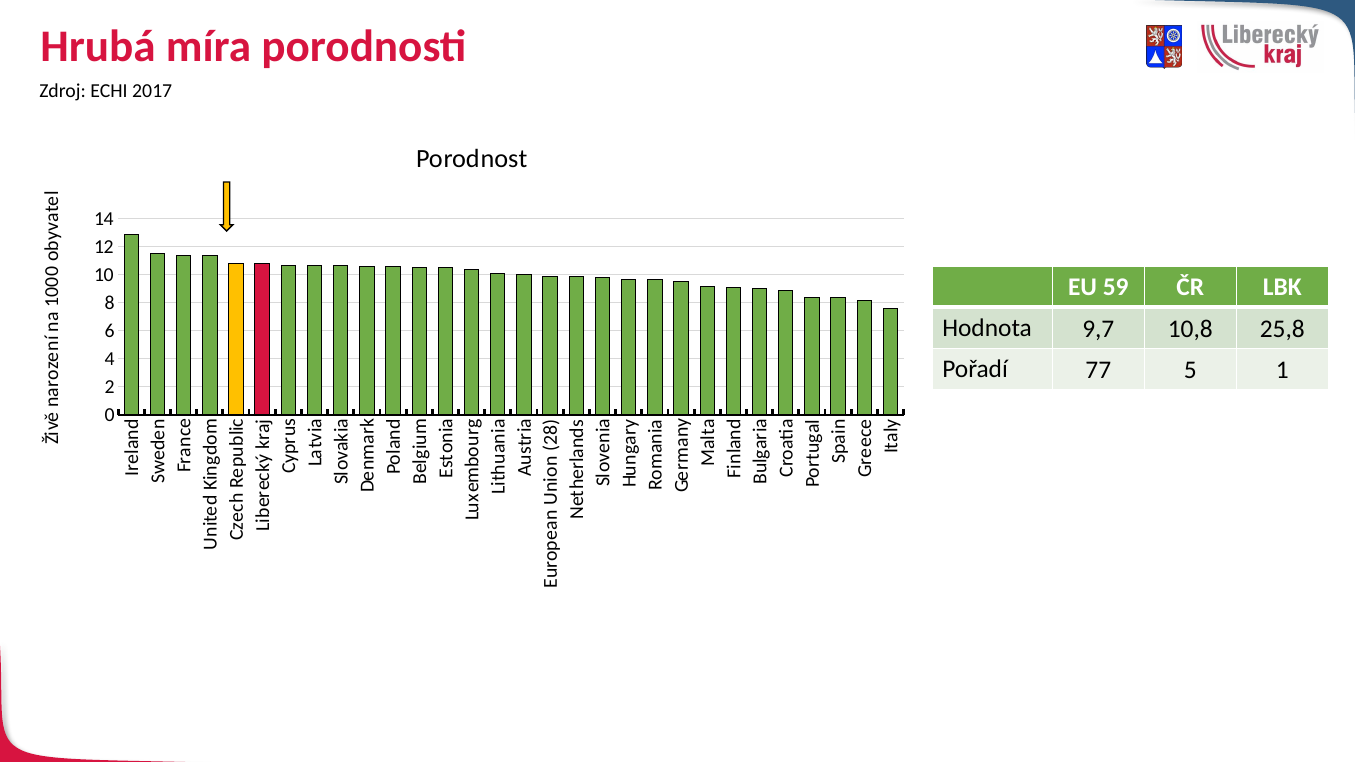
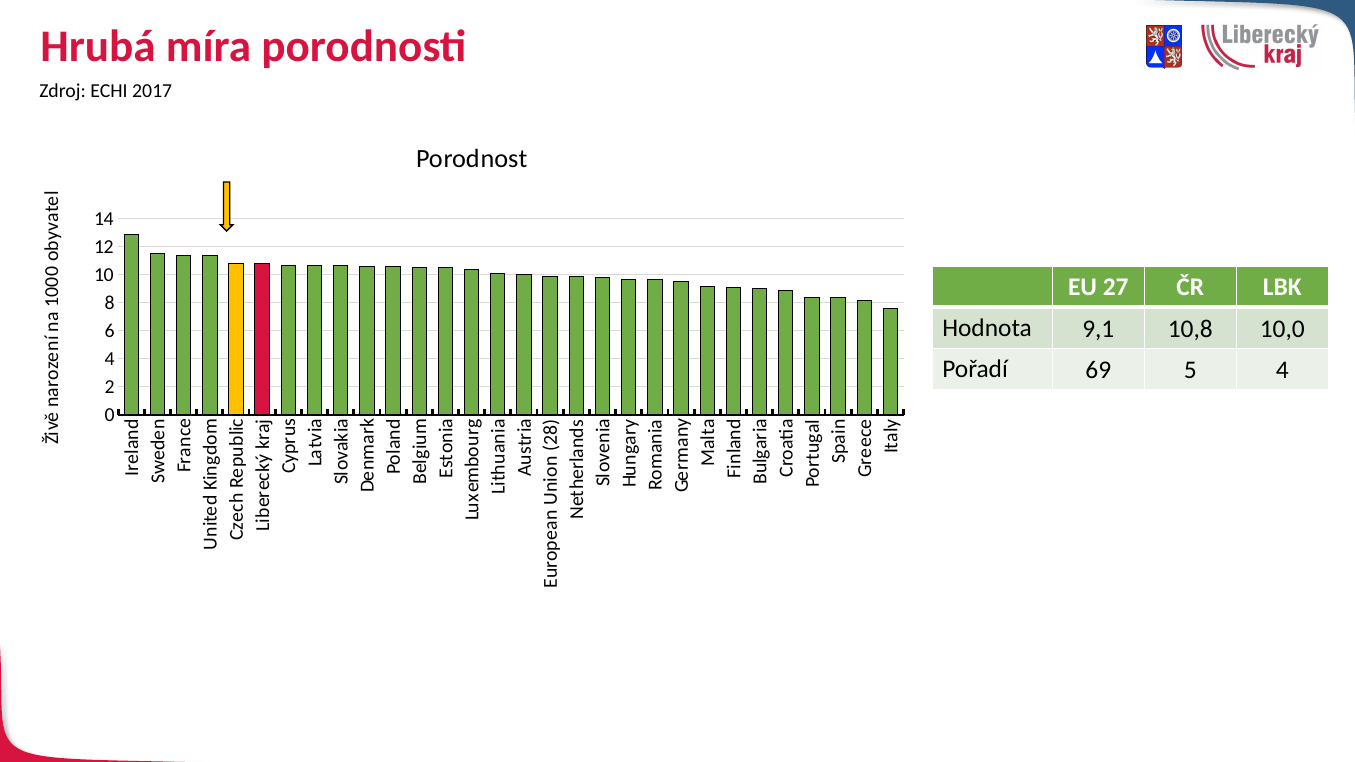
59: 59 -> 27 (1116, 288)
9,7: 9,7 -> 9,1 (1098, 329)
25,8: 25,8 -> 10,0 (1282, 329)
77: 77 -> 69 (1098, 370)
5 1: 1 -> 4 (1282, 370)
